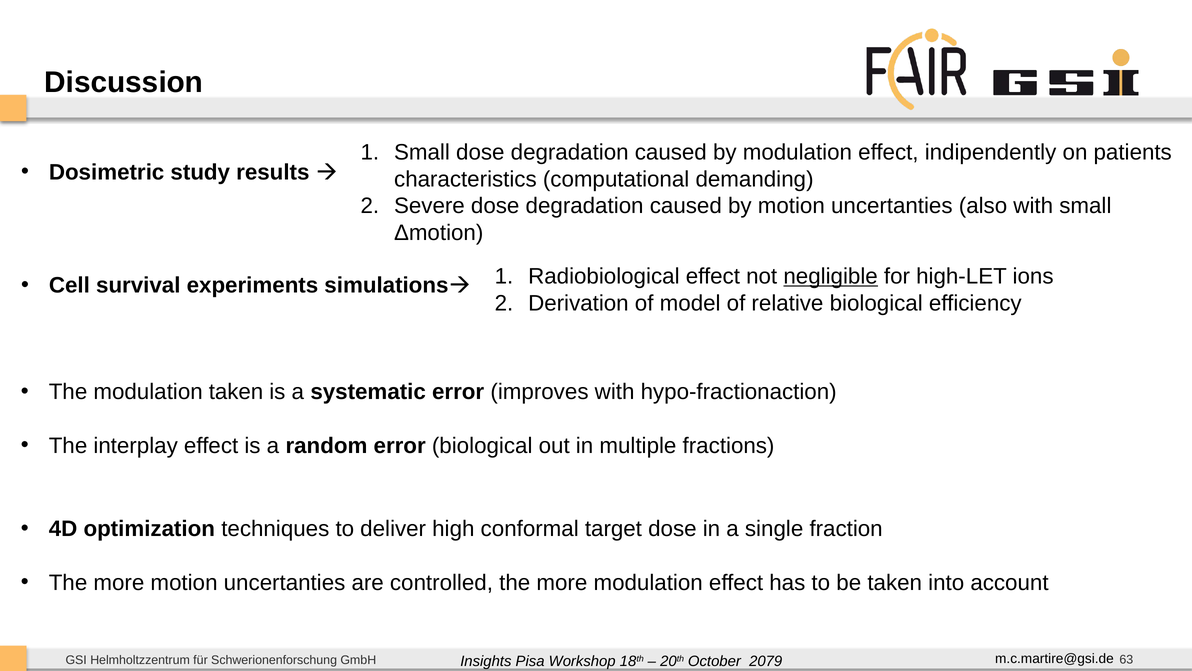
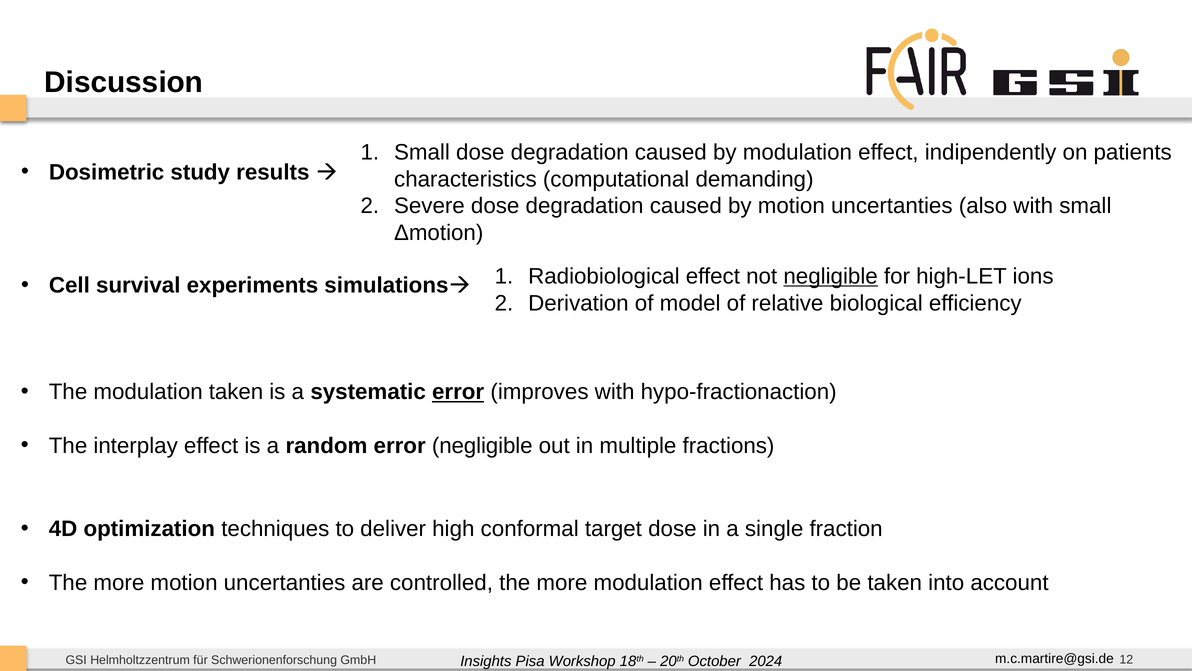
error underline: none -> present (458, 392)
error biological: biological -> negligible (482, 445)
63: 63 -> 12 (1126, 659)
2079: 2079 -> 2024 (766, 661)
